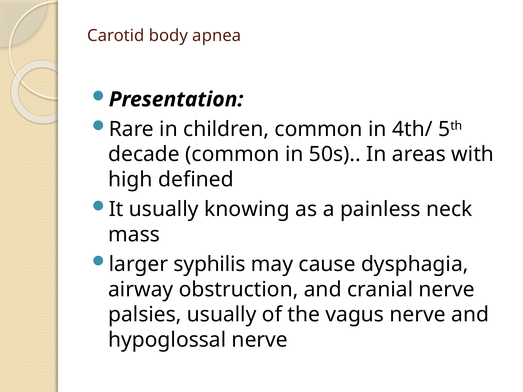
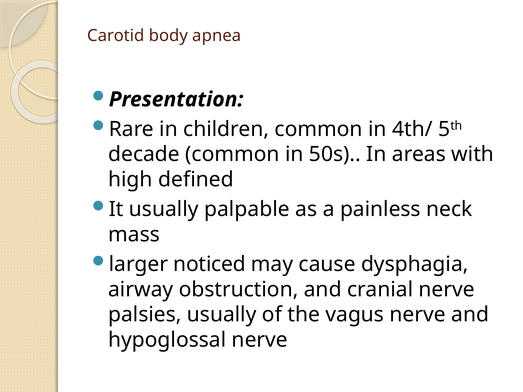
knowing: knowing -> palpable (247, 209)
syphilis: syphilis -> noticed (210, 264)
